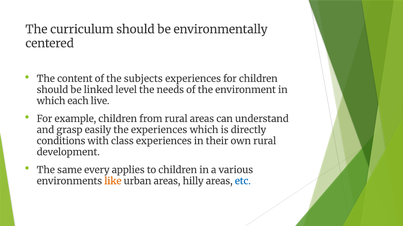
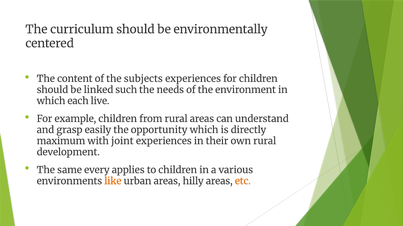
level: level -> such (126, 90)
the experiences: experiences -> opportunity (159, 130)
conditions: conditions -> maximum (61, 141)
class: class -> joint (122, 141)
etc colour: blue -> orange (243, 182)
